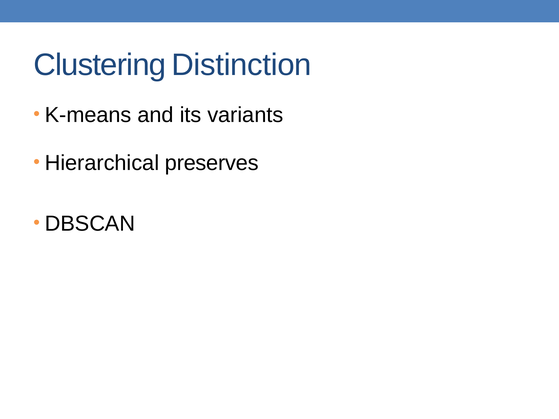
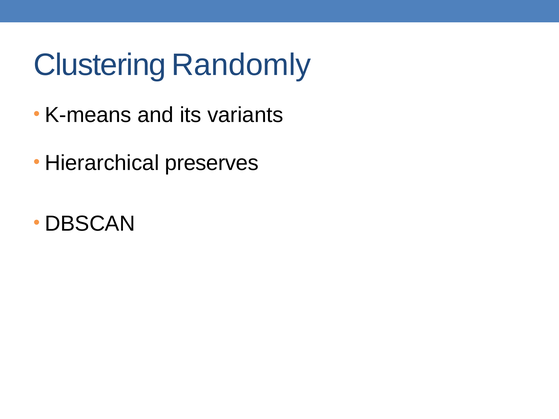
Distinction: Distinction -> Randomly (241, 65)
